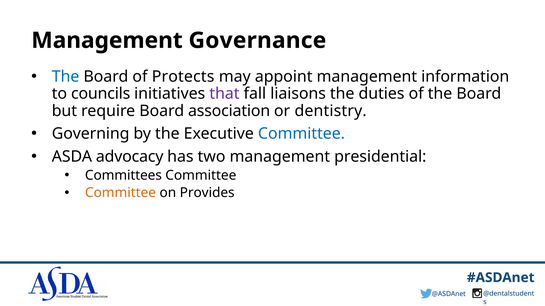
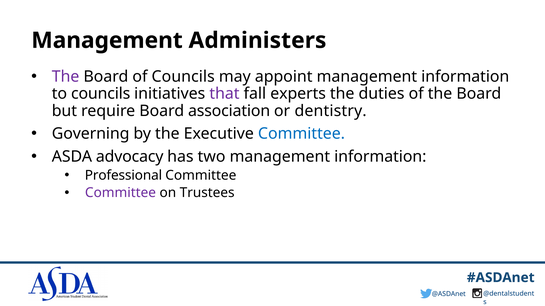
Governance: Governance -> Administers (257, 41)
The colour: blue -> purple (66, 77)
of Protects: Protects -> Councils (183, 77)
liaisons: liaisons -> experts (298, 94)
two management presidential: presidential -> information (380, 157)
Committees: Committees -> Professional (123, 176)
Committee colour: orange -> purple (120, 193)
Provides: Provides -> Trustees (207, 193)
